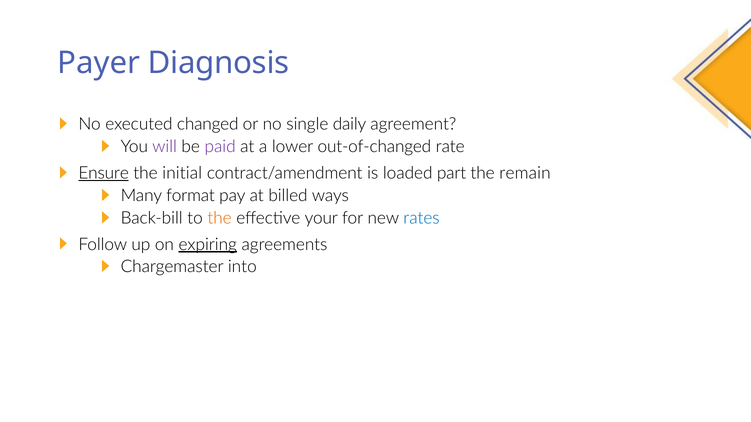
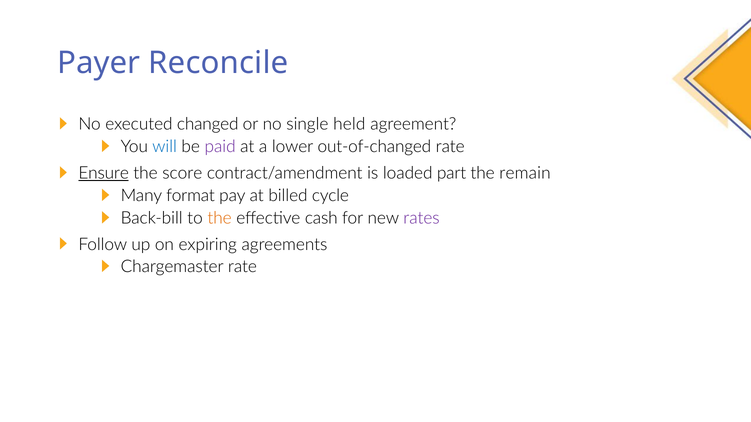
Diagnosis: Diagnosis -> Reconcile (218, 63)
daily: daily -> held (349, 124)
will colour: purple -> blue (165, 147)
initial: initial -> score (182, 173)
ways: ways -> cycle (330, 196)
your: your -> cash (321, 218)
rates colour: blue -> purple (421, 218)
expiring underline: present -> none (208, 245)
Chargemaster into: into -> rate (242, 267)
